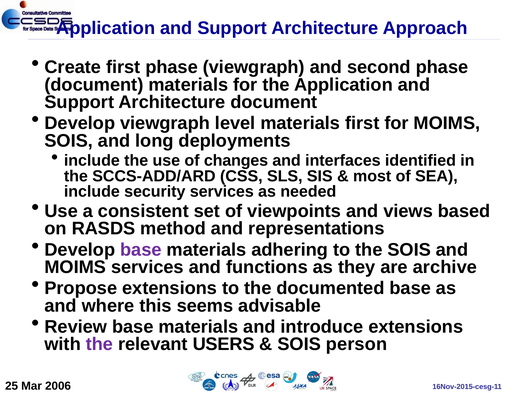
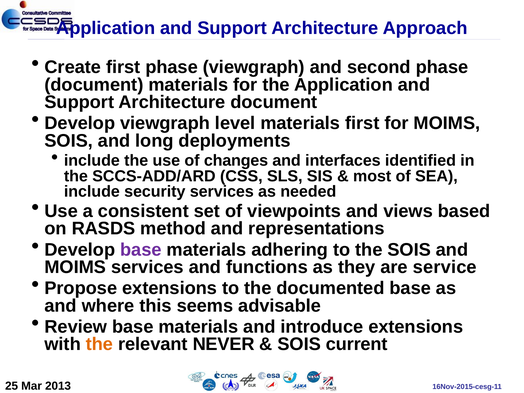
archive: archive -> service (445, 267)
the colour: purple -> orange (99, 344)
USERS: USERS -> NEVER (224, 344)
person: person -> current (357, 344)
2006: 2006 -> 2013 (58, 386)
